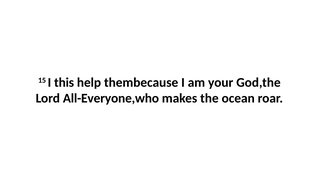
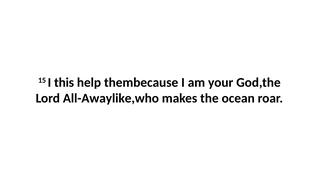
All-Everyone,who: All-Everyone,who -> All-Awaylike,who (111, 99)
